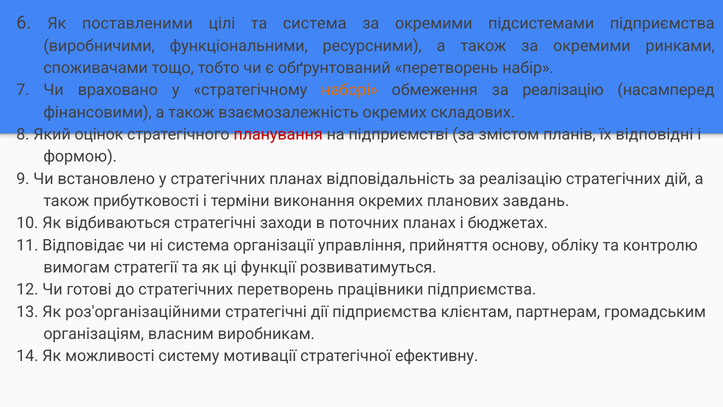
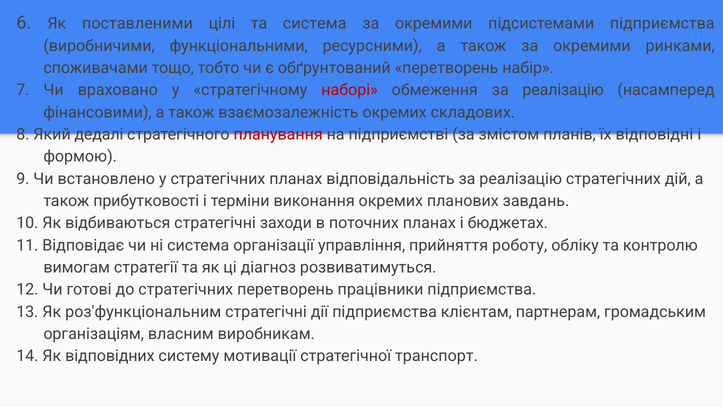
наборі colour: orange -> red (350, 90)
оцінок: оцінок -> дедалі (99, 134)
основу: основу -> роботу (520, 245)
функції: функції -> діагноз (268, 267)
роз'організаційними: роз'організаційними -> роз'функціональним (143, 312)
можливості: можливості -> відповідних (110, 356)
ефективну: ефективну -> транспорт (436, 356)
